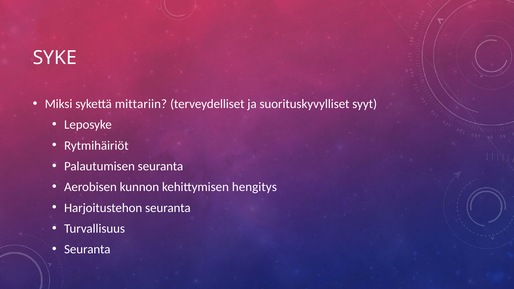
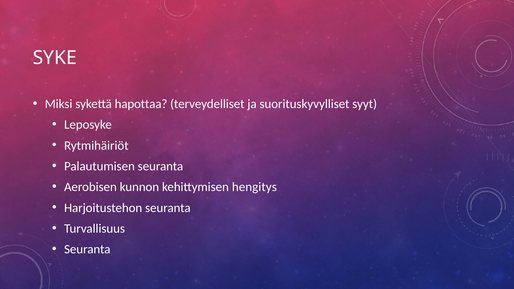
mittariin: mittariin -> hapottaa (141, 104)
